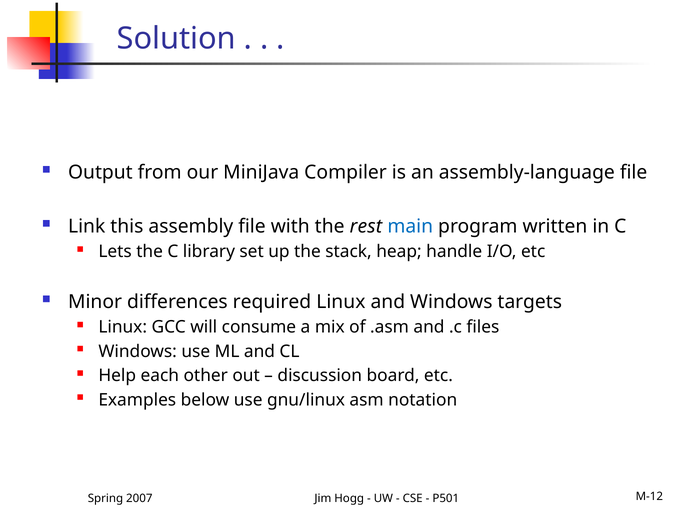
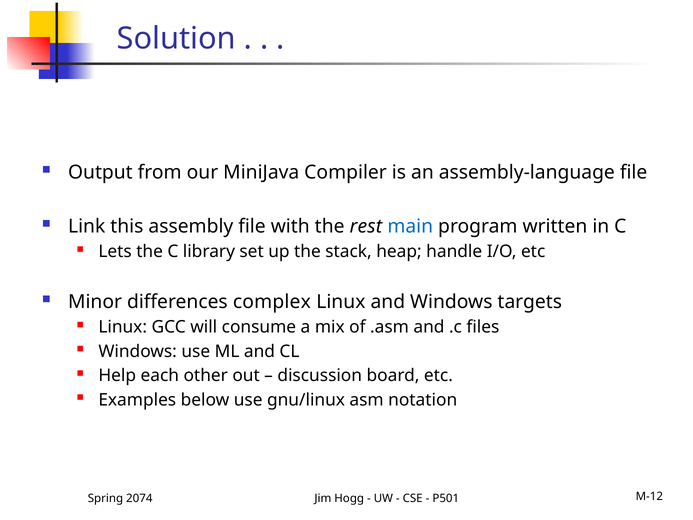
required: required -> complex (272, 302)
2007: 2007 -> 2074 (139, 498)
